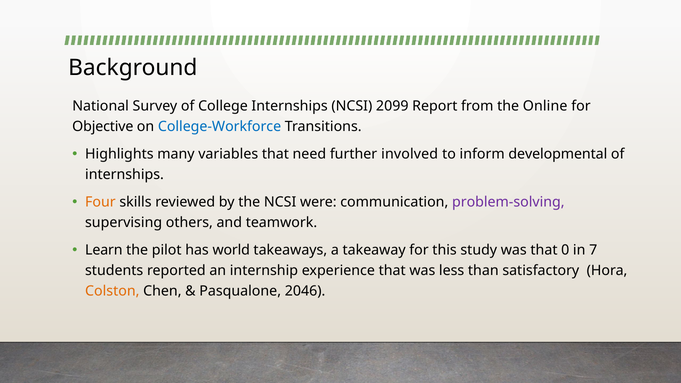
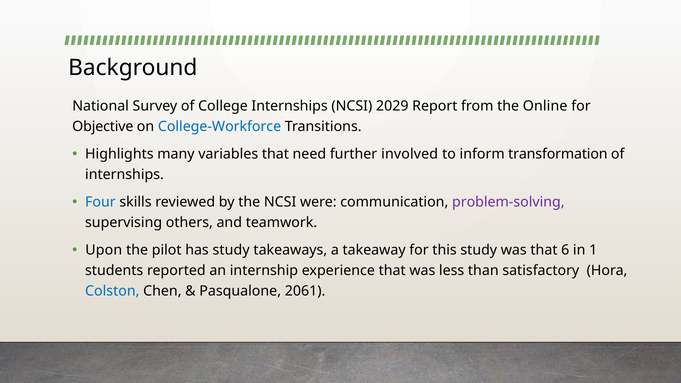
2099: 2099 -> 2029 (392, 106)
developmental: developmental -> transformation (558, 154)
Four colour: orange -> blue (100, 202)
Learn: Learn -> Upon (104, 250)
has world: world -> study (231, 250)
0: 0 -> 6 (565, 250)
7: 7 -> 1 (593, 250)
Colston colour: orange -> blue (112, 291)
2046: 2046 -> 2061 (305, 291)
